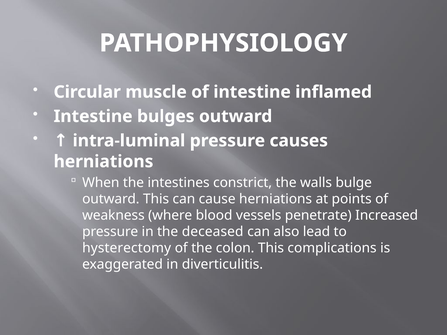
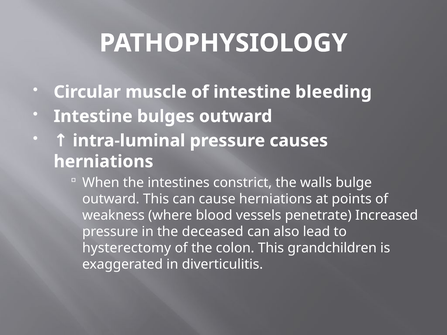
inflamed: inflamed -> bleeding (334, 92)
complications: complications -> grandchildren (332, 248)
